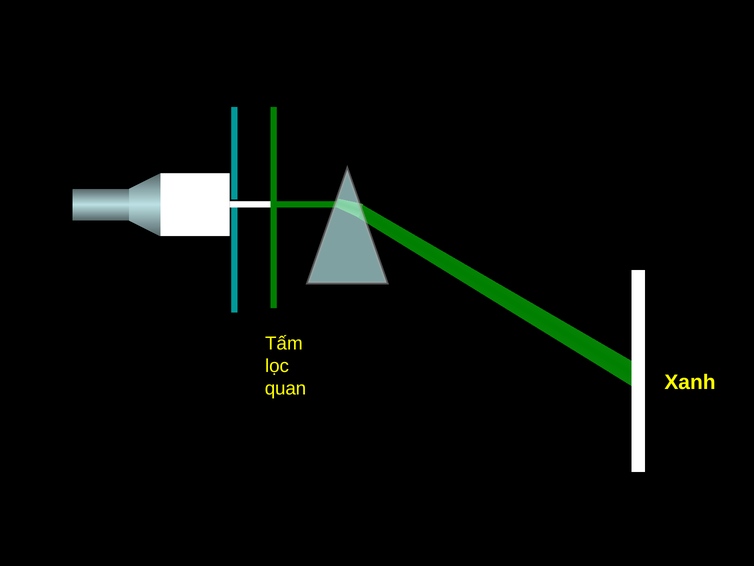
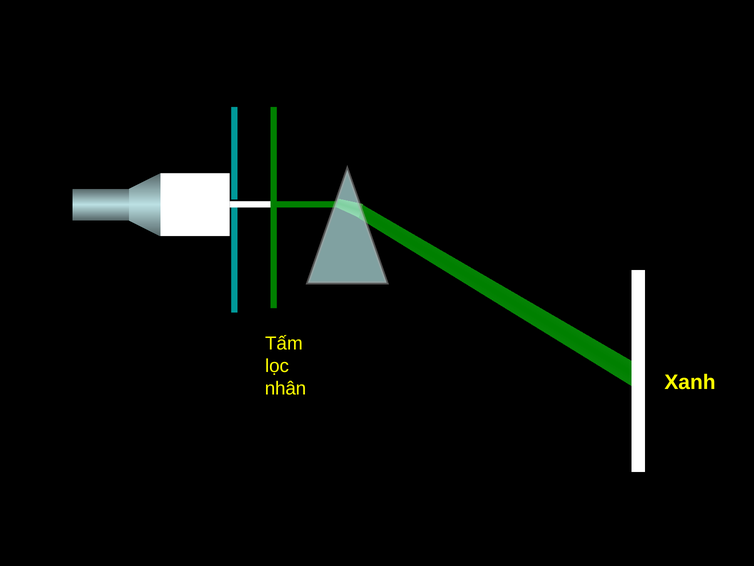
quan: quan -> nhân (285, 388)
